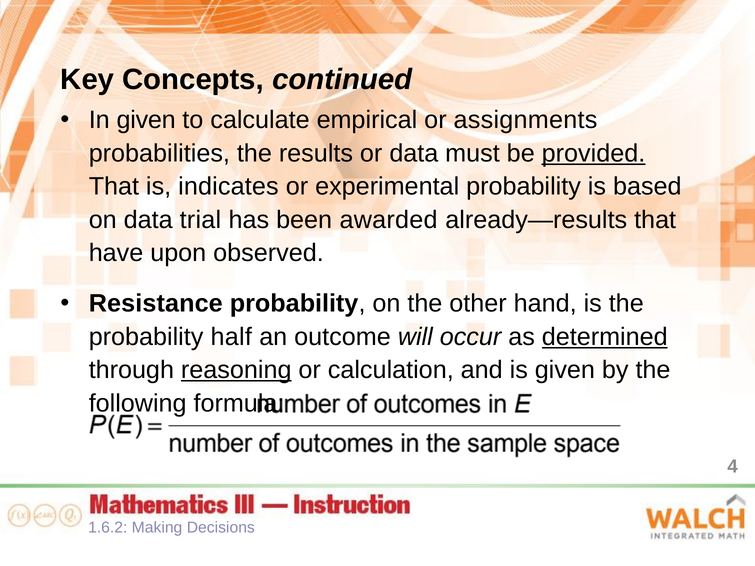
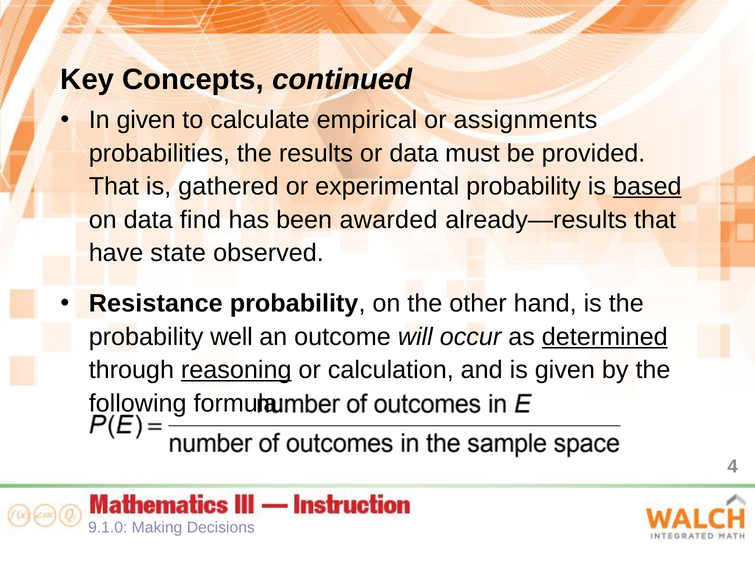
provided underline: present -> none (593, 153)
indicates: indicates -> gathered (228, 187)
based underline: none -> present (647, 187)
trial: trial -> find (200, 220)
upon: upon -> state (178, 253)
half: half -> well (231, 337)
1.6.2: 1.6.2 -> 9.1.0 (108, 528)
